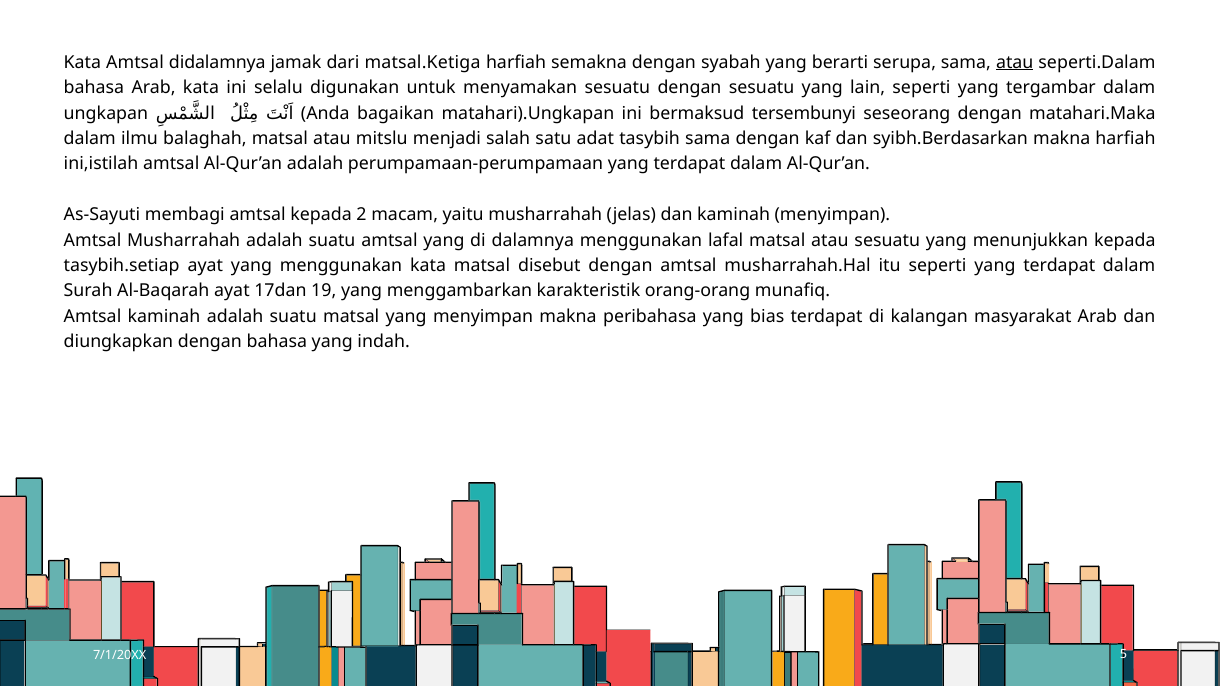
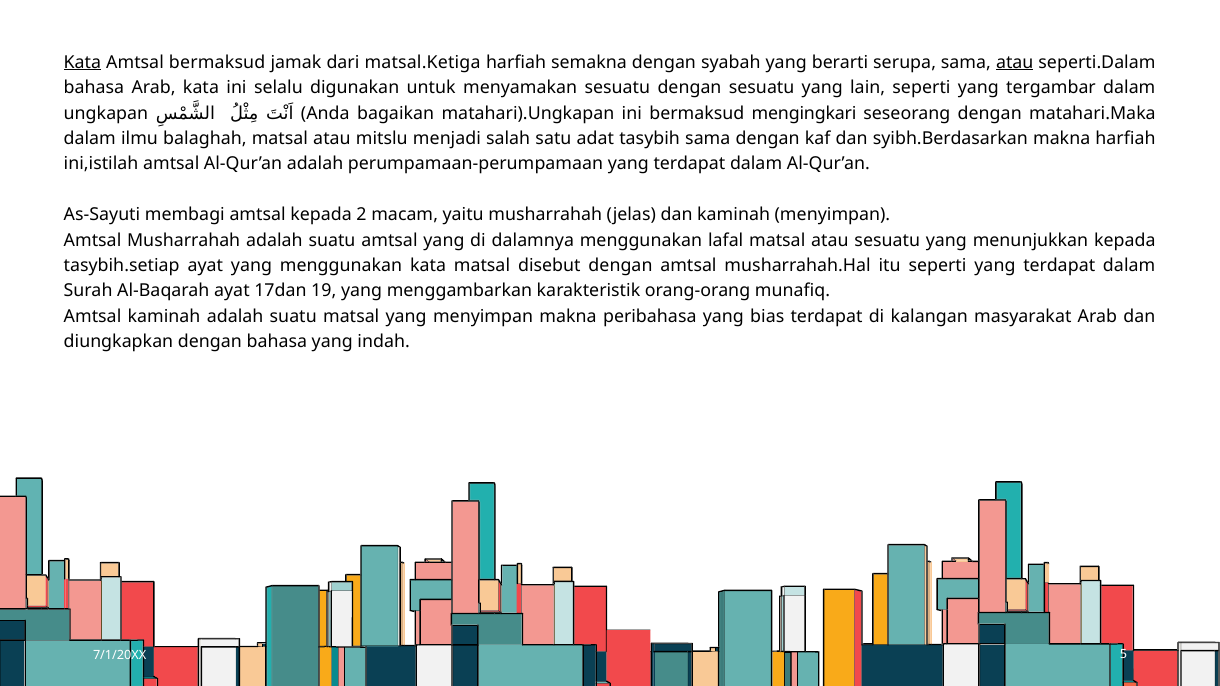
Kata underline: none -> present (82, 62)
Amtsal didalamnya: didalamnya -> bermaksud (217, 62)
tersembunyi: tersembunyi -> mengingkari (804, 113)
